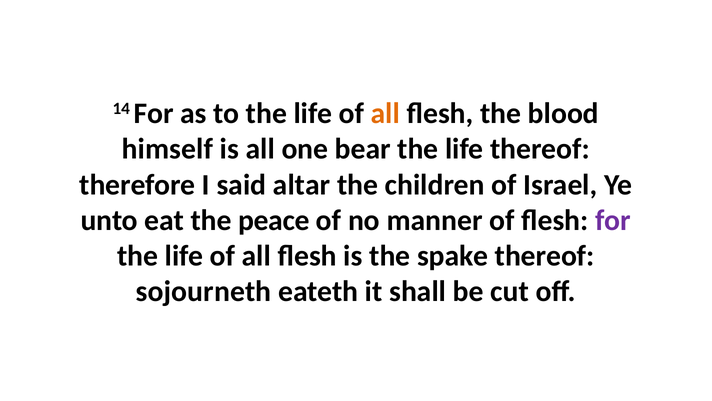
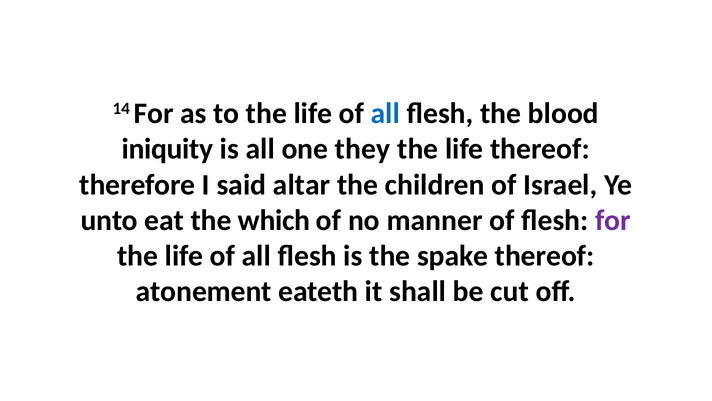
all colour: orange -> blue (385, 113)
himself: himself -> iniquity (168, 149)
bear: bear -> they (363, 149)
peace: peace -> which (274, 220)
sojourneth: sojourneth -> atonement (204, 291)
